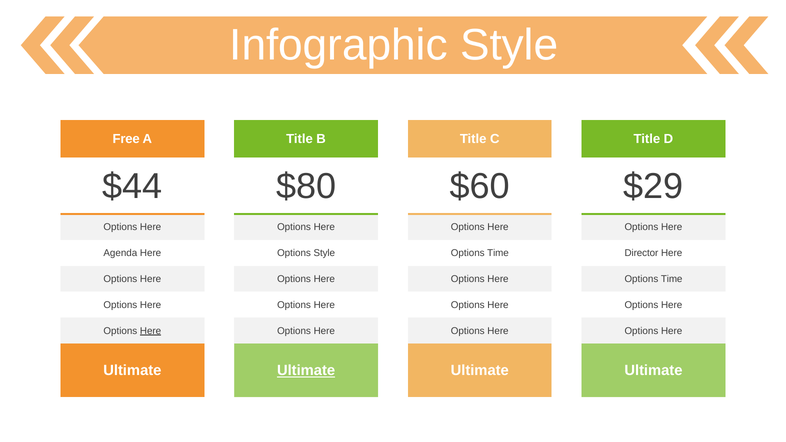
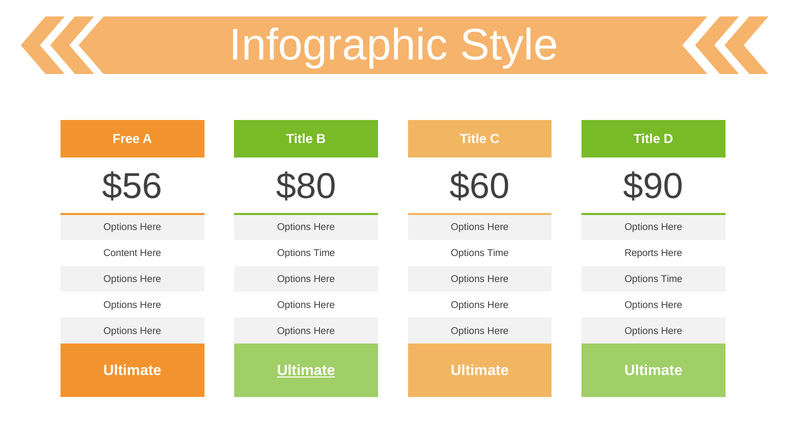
$44: $44 -> $56 (132, 186)
$29: $29 -> $90 (653, 186)
Agenda: Agenda -> Content (120, 253)
Style: Style -> Time (324, 253)
Director: Director -> Reports (641, 253)
Here underline: present -> none (151, 331)
